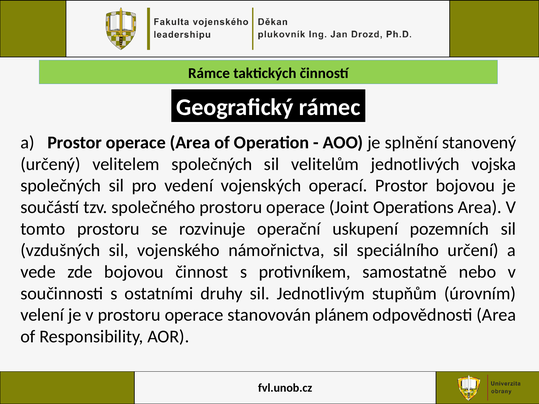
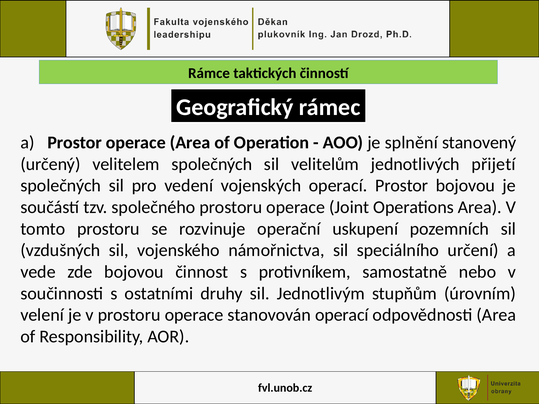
vojska: vojska -> přijetí (494, 164)
stanovován plánem: plánem -> operací (342, 315)
